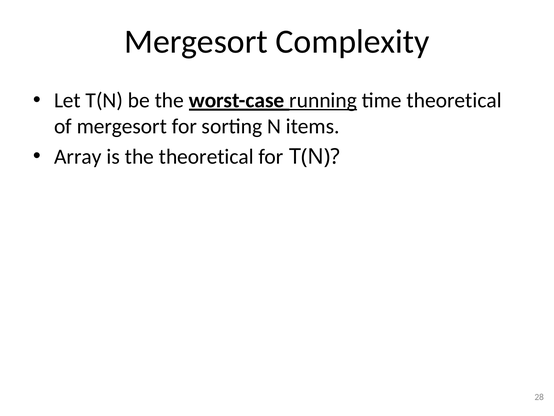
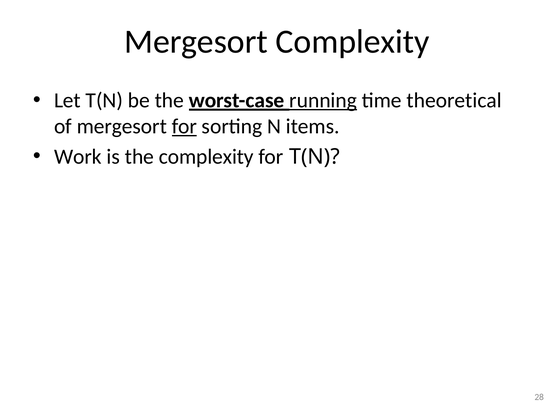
for underline: none -> present (184, 126)
Array: Array -> Work (78, 156)
the theoretical: theoretical -> complexity (206, 156)
